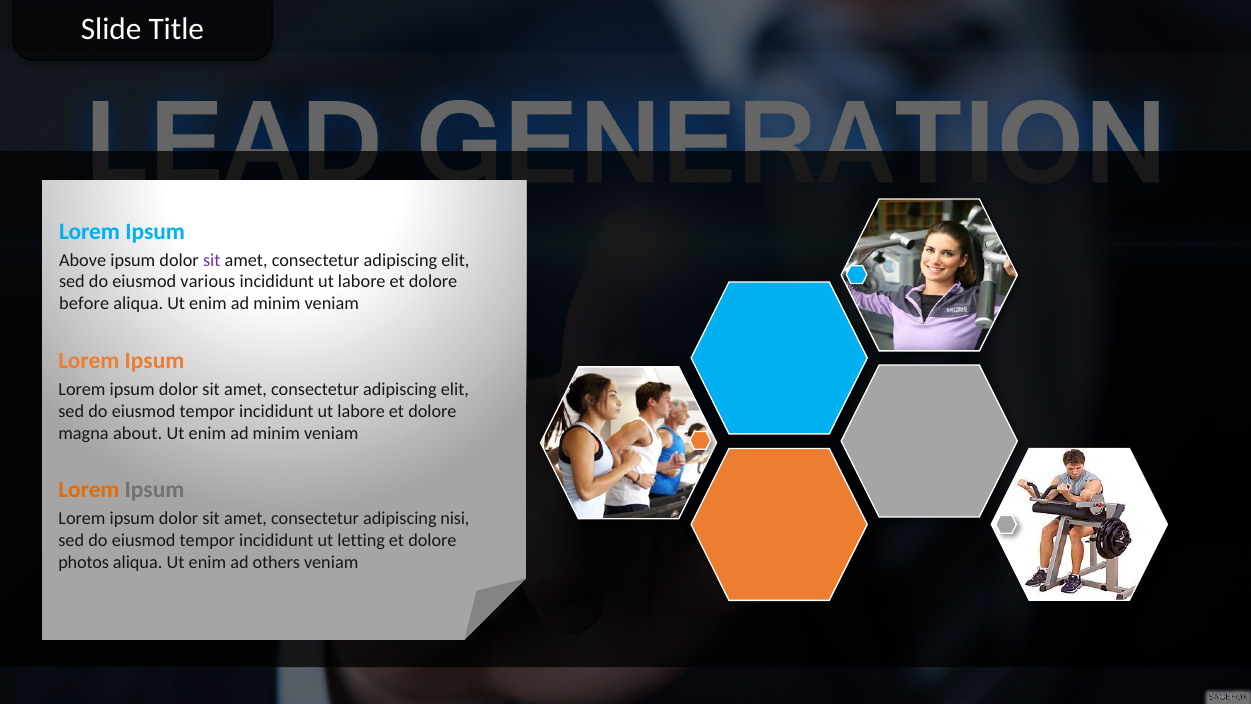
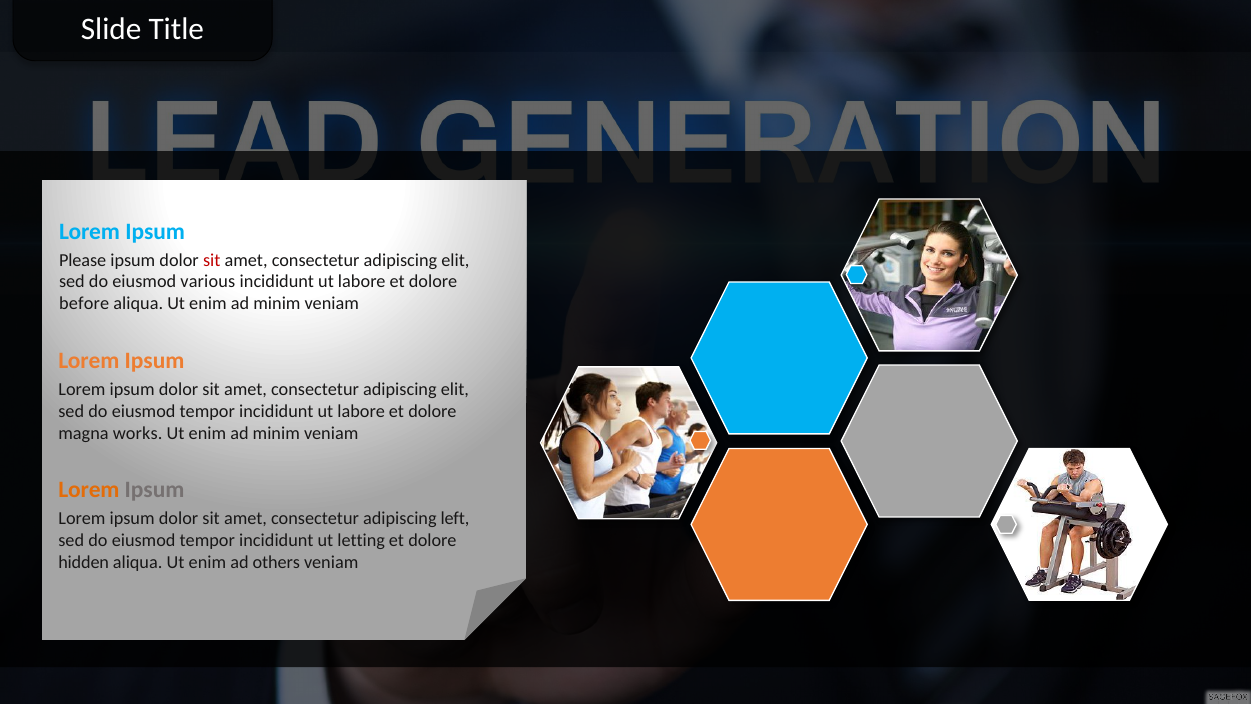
Above: Above -> Please (83, 260)
sit colour: purple -> red (212, 260)
about: about -> works (138, 433)
nisi: nisi -> left (455, 518)
photos: photos -> hidden (84, 562)
